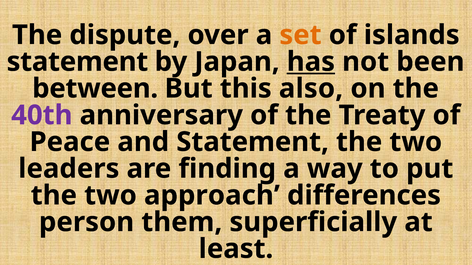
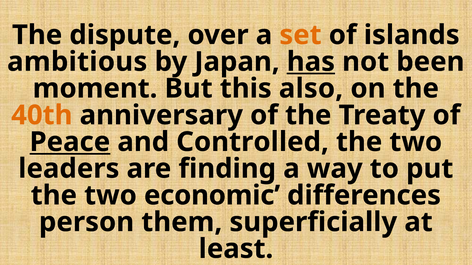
statement: statement -> ambitious (77, 62)
between: between -> moment (95, 89)
40th colour: purple -> orange (42, 115)
Peace underline: none -> present (70, 142)
and Statement: Statement -> Controlled (253, 142)
approach: approach -> economic (212, 196)
